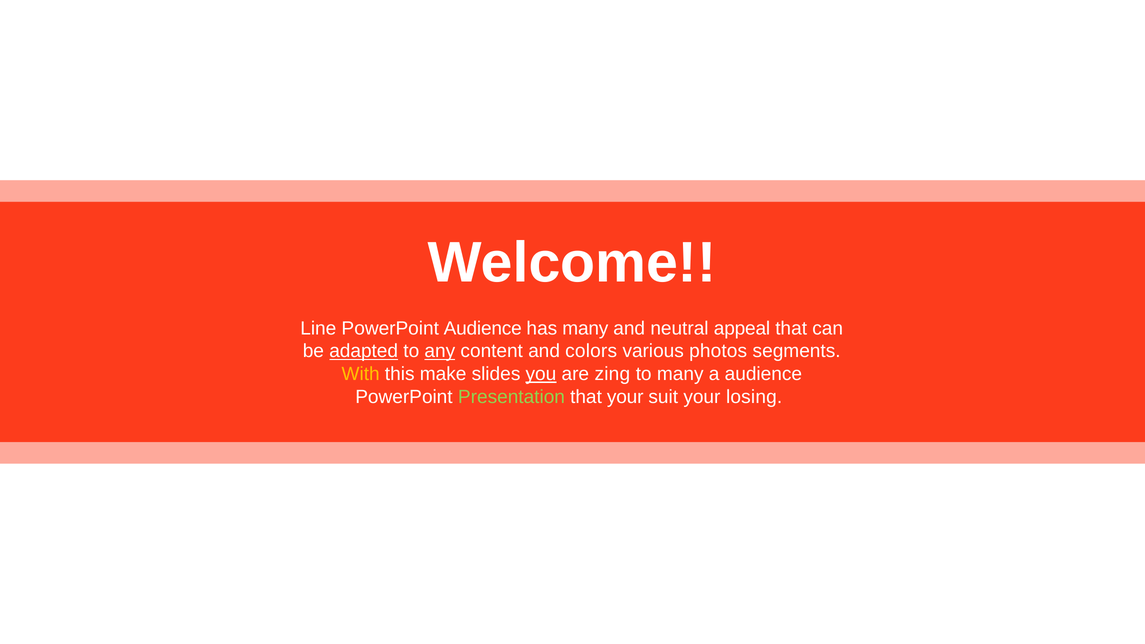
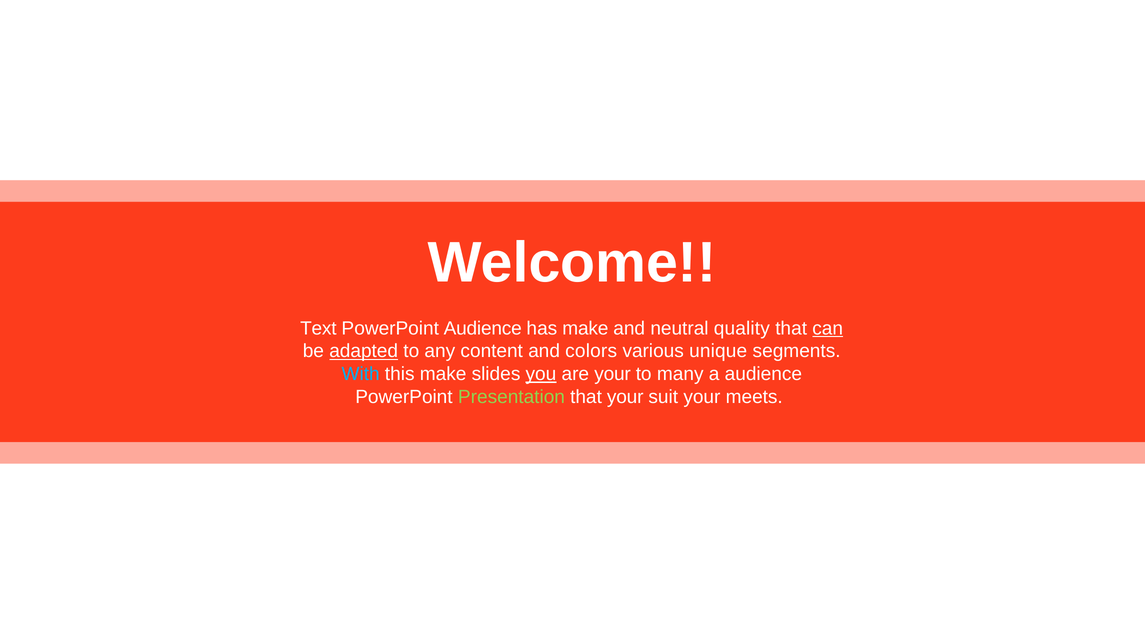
Line: Line -> Text (318, 328)
has many: many -> make (585, 328)
appeal: appeal -> quality (742, 328)
can underline: none -> present (828, 328)
any underline: present -> none (440, 351)
photos: photos -> unique (718, 351)
With colour: yellow -> light blue (361, 374)
are zing: zing -> your (613, 374)
losing: losing -> meets (754, 397)
